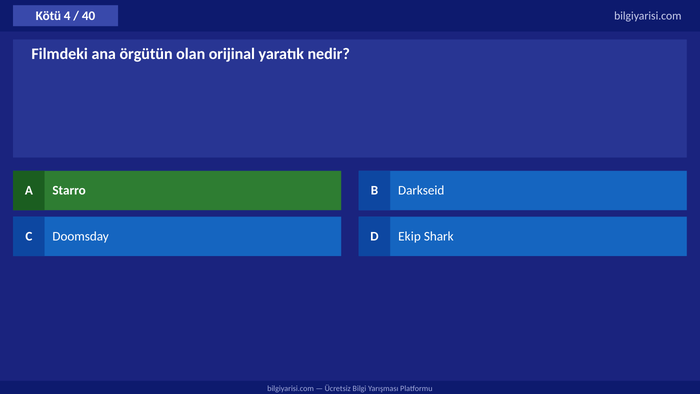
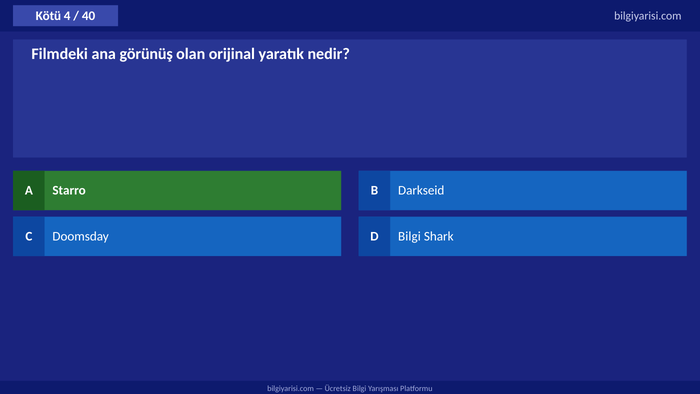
örgütün: örgütün -> görünüş (146, 54)
D Ekip: Ekip -> Bilgi (409, 236)
